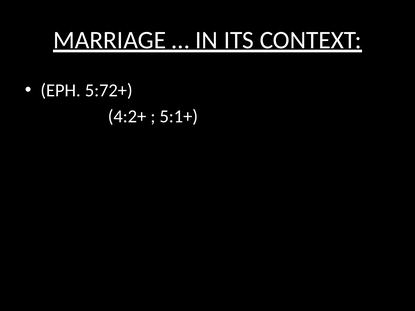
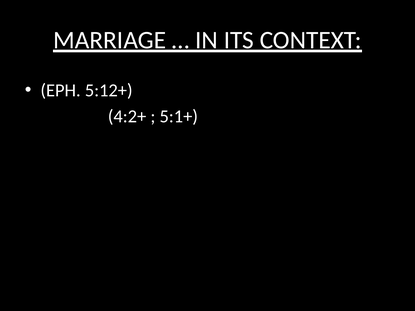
5:72+: 5:72+ -> 5:12+ (109, 91)
